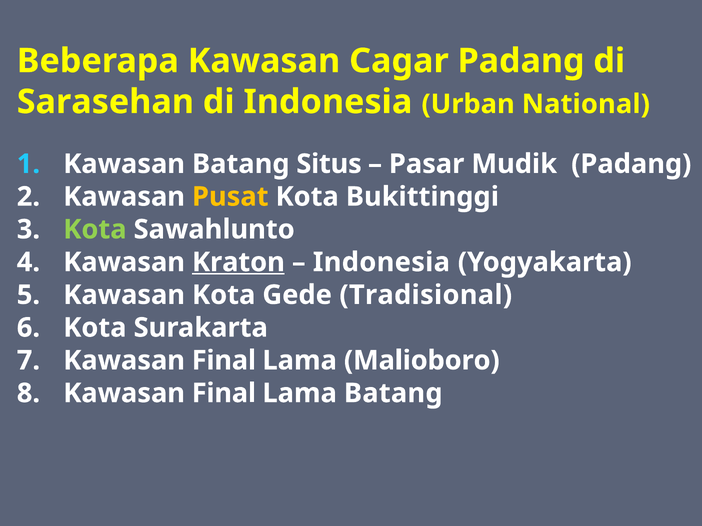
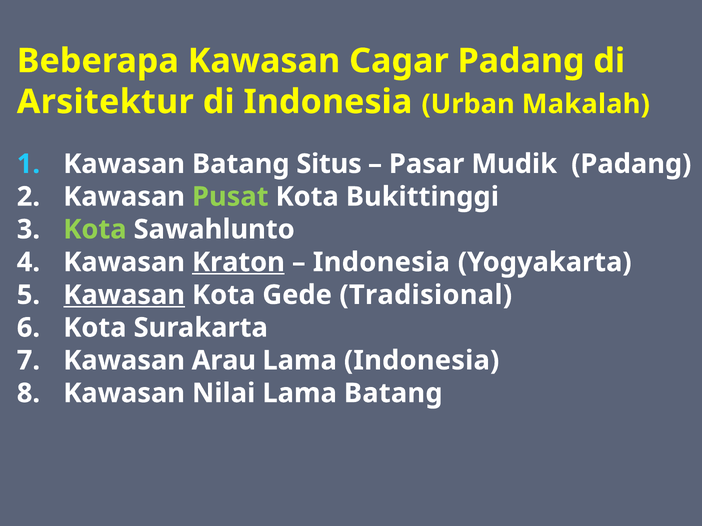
Sarasehan: Sarasehan -> Arsitektur (105, 102)
National: National -> Makalah (586, 104)
Pusat colour: yellow -> light green (230, 197)
Kawasan underline: none -> present (124, 295)
Final: Final -> Arau (224, 361)
Lama Malioboro: Malioboro -> Indonesia (422, 361)
Final: Final -> Nilai (224, 394)
